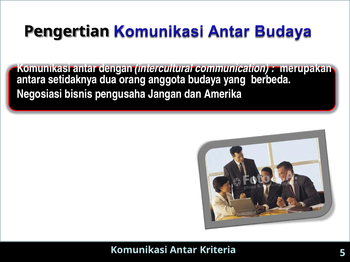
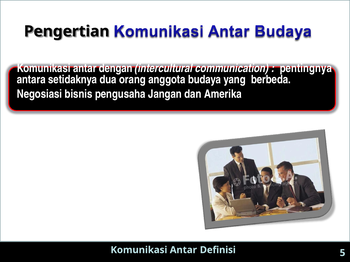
merupakan: merupakan -> pentingnya (306, 69)
Kriteria: Kriteria -> Definisi (218, 250)
